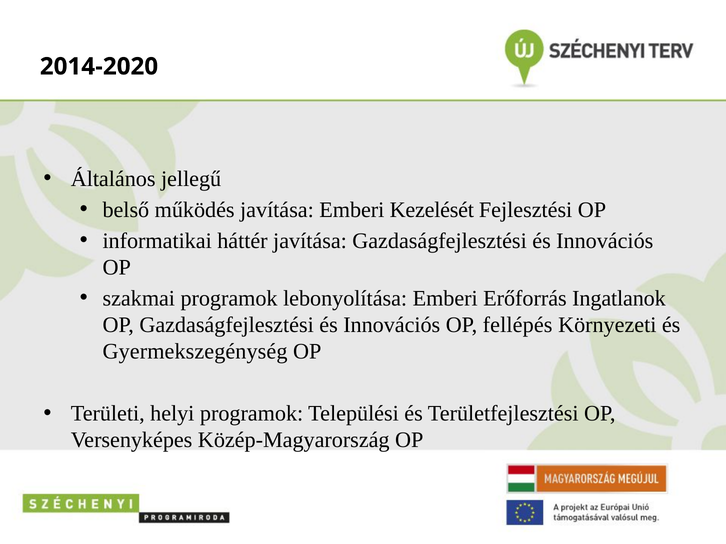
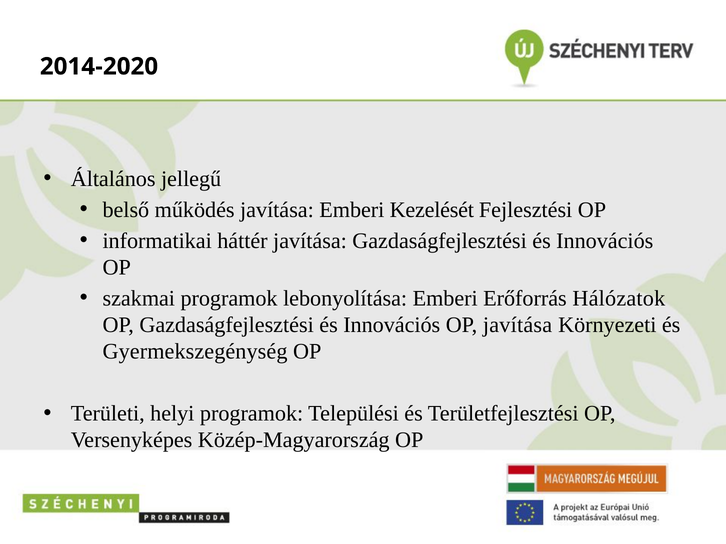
Ingatlanok: Ingatlanok -> Hálózatok (619, 299)
OP fellépés: fellépés -> javítása (518, 325)
